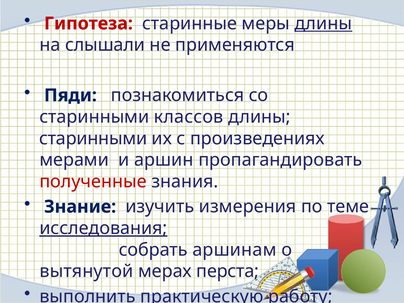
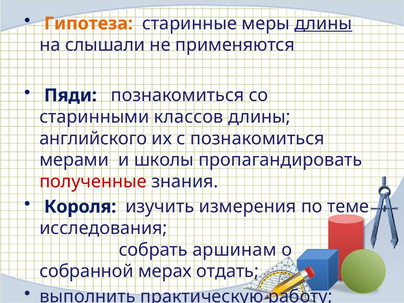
Гипотеза colour: red -> orange (88, 24)
старинными: старинными -> английского (93, 138)
с произведениях: произведениях -> познакомиться (257, 138)
и аршин: аршин -> школы (164, 160)
Знание: Знание -> Короля (80, 207)
исследования underline: present -> none (103, 228)
вытянутой: вытянутой -> собранной (86, 271)
перста: перста -> отдать (228, 271)
